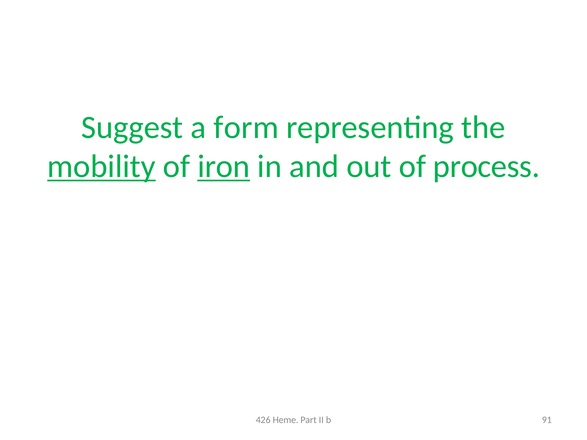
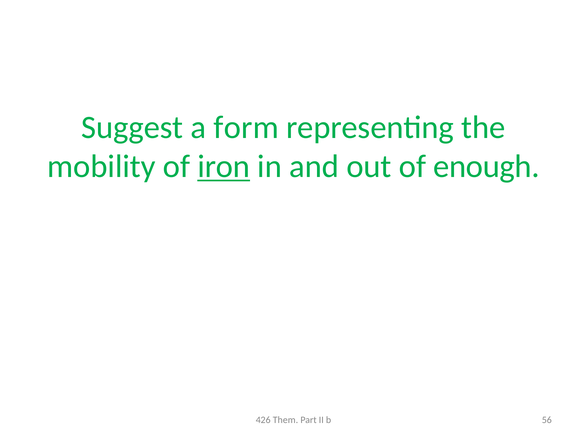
mobility underline: present -> none (101, 167)
process: process -> enough (486, 167)
Heme: Heme -> Them (285, 420)
91: 91 -> 56 (547, 420)
